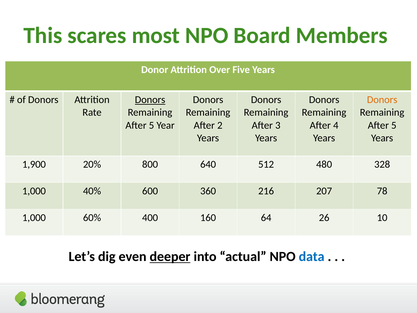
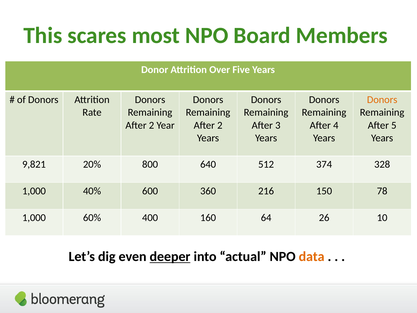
Donors underline: present -> none (150, 100)
5: 5 -> 2 (152, 125)
1,900: 1,900 -> 9,821 (34, 164)
480: 480 -> 374 (324, 164)
207: 207 -> 150 (324, 191)
data colour: blue -> orange (312, 256)
